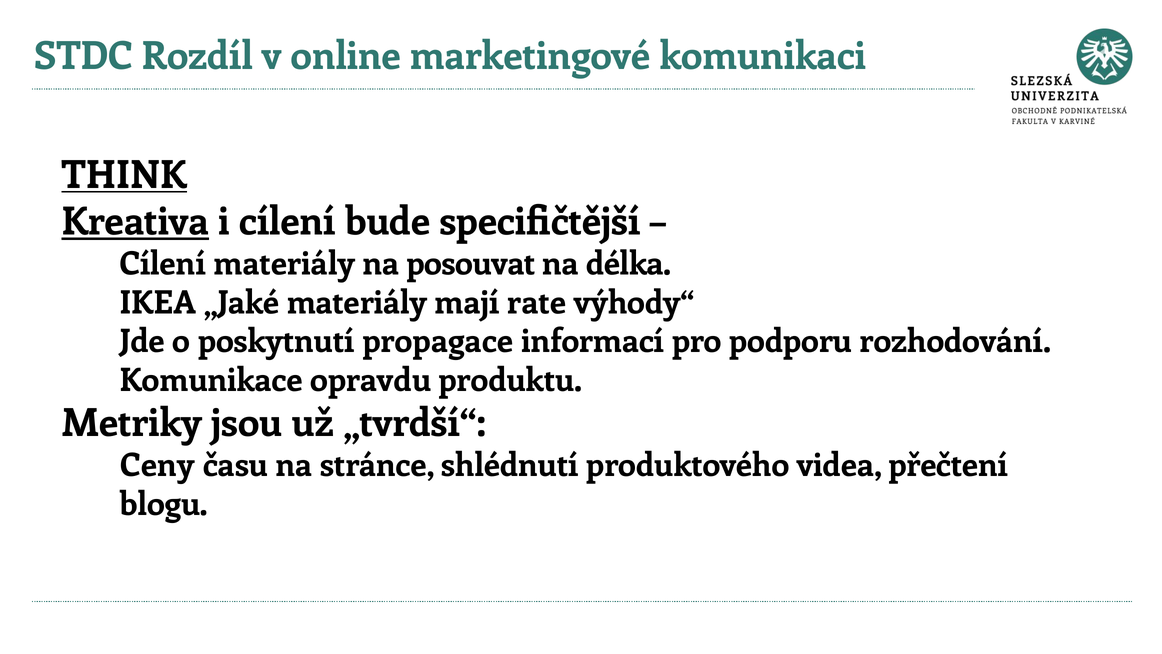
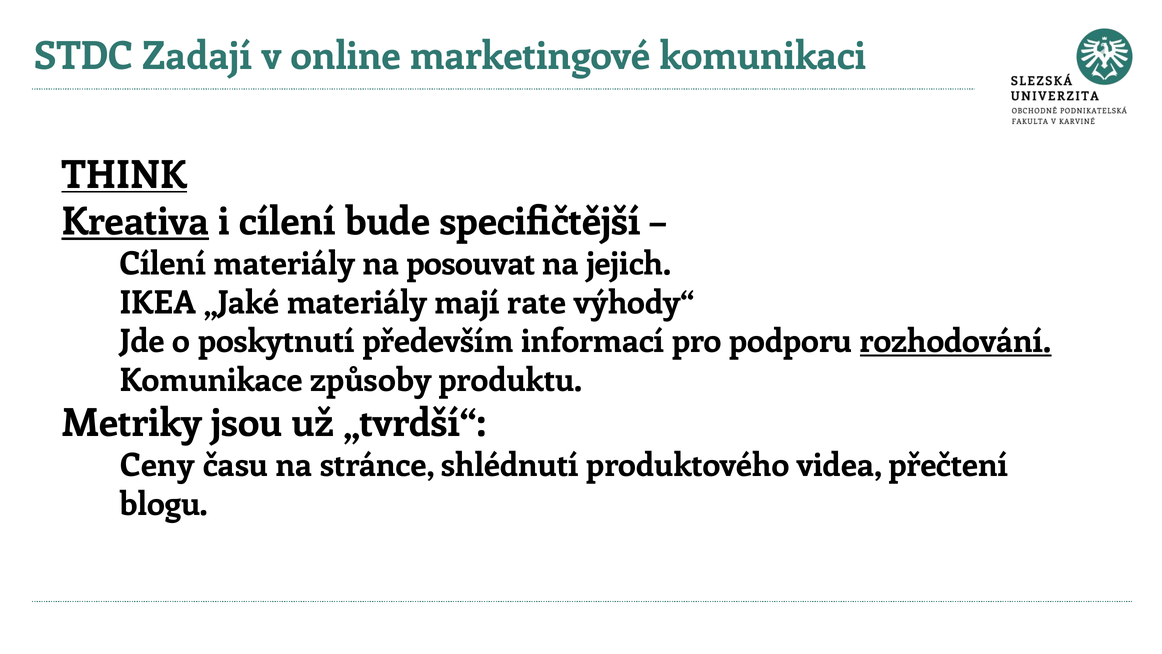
Rozdíl: Rozdíl -> Zadají (197, 57)
délka: délka -> jejich (629, 264)
propagace: propagace -> především (438, 342)
rozhodování underline: none -> present (956, 342)
opravdu: opravdu -> způsoby (371, 380)
